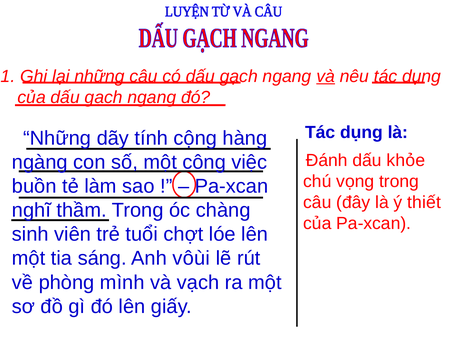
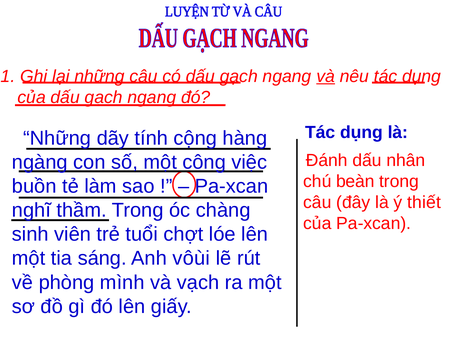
khỏe: khỏe -> nhân (406, 161)
vọng: vọng -> beàn (355, 182)
